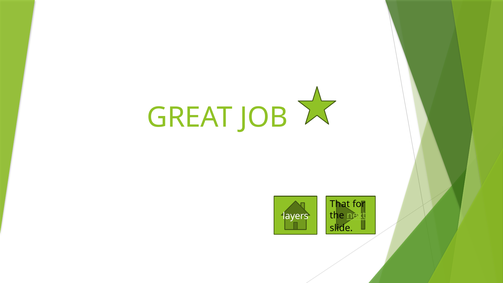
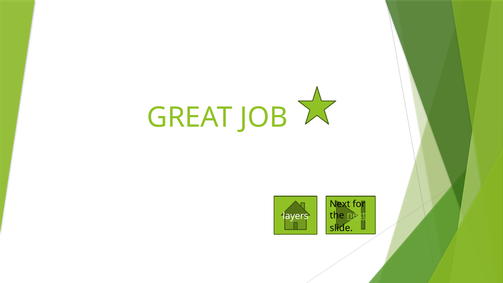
That: That -> Next (340, 204)
